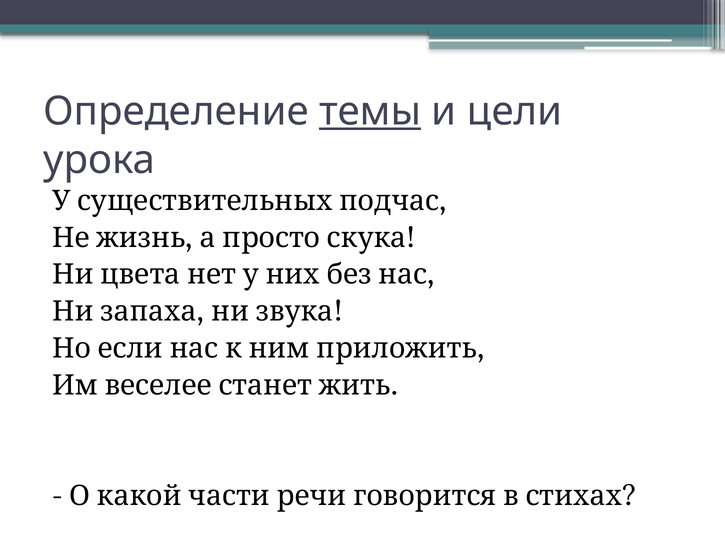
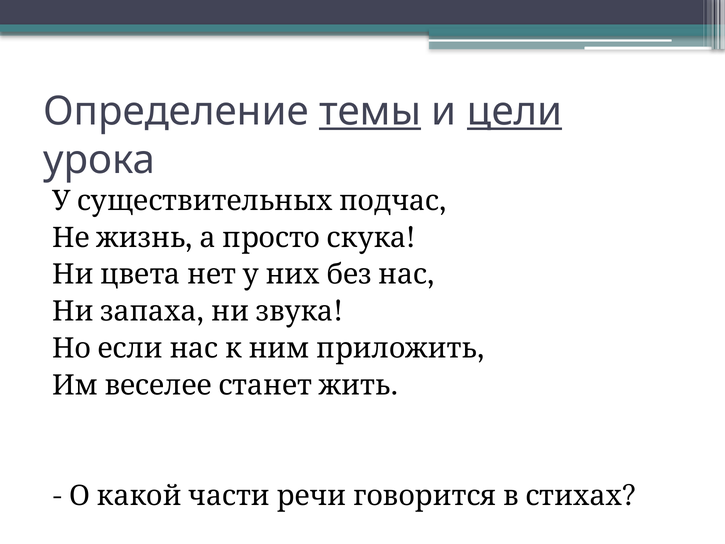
цели underline: none -> present (515, 112)
